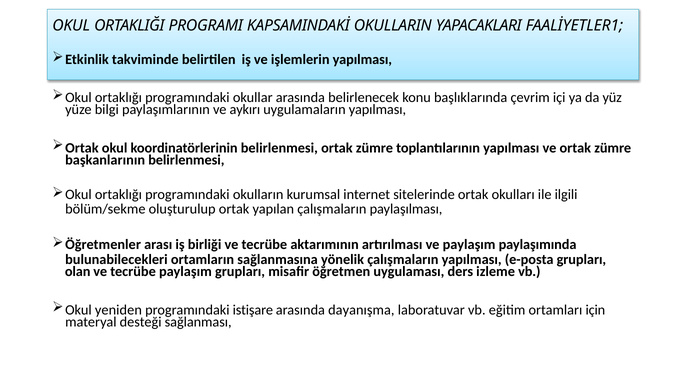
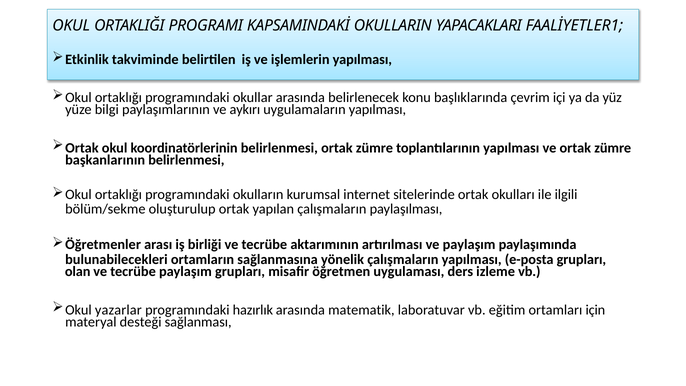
yeniden: yeniden -> yazarlar (118, 310)
istişare: istişare -> hazırlık (253, 310)
dayanışma: dayanışma -> matematik (361, 310)
